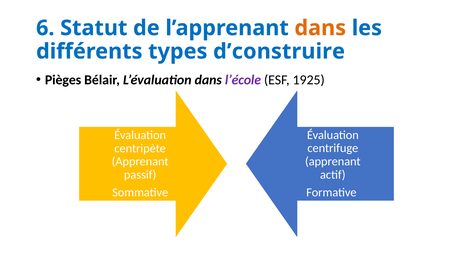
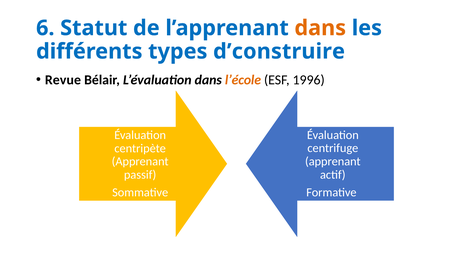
Pièges: Pièges -> Revue (63, 80)
l’école colour: purple -> orange (243, 80)
1925: 1925 -> 1996 (309, 80)
